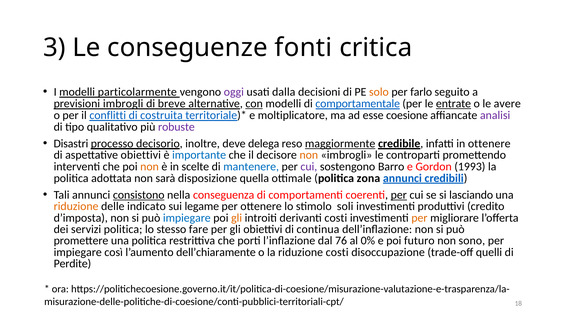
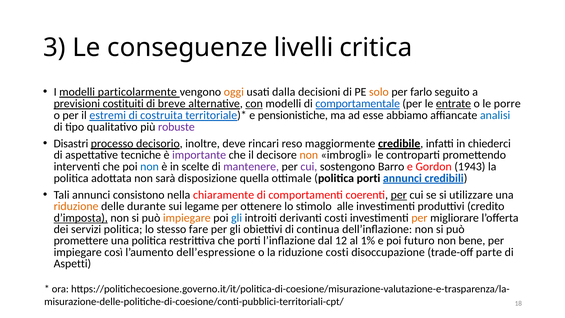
fonti: fonti -> livelli (304, 47)
oggi colour: purple -> orange (234, 92)
previsioni imbrogli: imbrogli -> costituiti (123, 104)
avere: avere -> porre (507, 104)
conflitti: conflitti -> estremi (108, 115)
moltiplicatore: moltiplicatore -> pensionistiche (293, 115)
coesione: coesione -> abbiamo (407, 115)
analisi colour: purple -> blue (495, 115)
delega: delega -> rincari (264, 144)
maggiormente underline: present -> none (340, 144)
in ottenere: ottenere -> chiederci (489, 144)
aspettative obiettivi: obiettivi -> tecniche (141, 155)
importante colour: blue -> purple (199, 155)
non colour: orange -> blue (150, 166)
mantenere colour: blue -> purple (251, 166)
1993: 1993 -> 1943 (470, 166)
politica zona: zona -> porti (369, 178)
consistono underline: present -> none (139, 195)
conseguenza: conseguenza -> chiaramente (224, 195)
lasciando: lasciando -> utilizzare (471, 195)
indicato: indicato -> durante (146, 206)
soli: soli -> alle (345, 206)
d’imposta underline: none -> present (81, 218)
impiegare colour: blue -> orange (187, 218)
gli colour: orange -> blue (237, 218)
76: 76 -> 12 (341, 241)
0%: 0% -> 1% (368, 241)
sono: sono -> bene (472, 241)
dell’chiaramente: dell’chiaramente -> dell’espressione (216, 252)
quelli: quelli -> parte (489, 252)
Perdite: Perdite -> Aspetti (72, 263)
